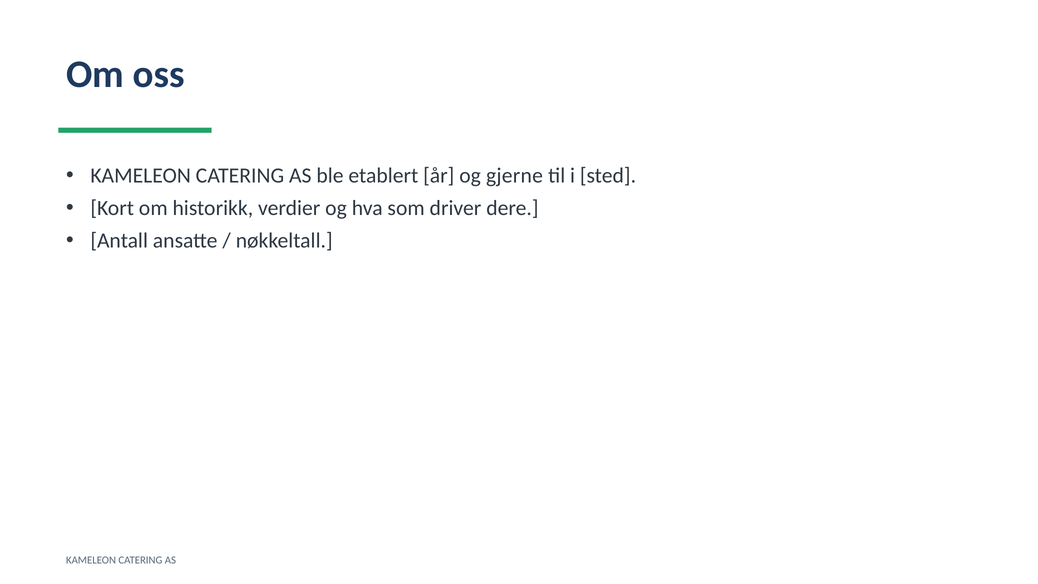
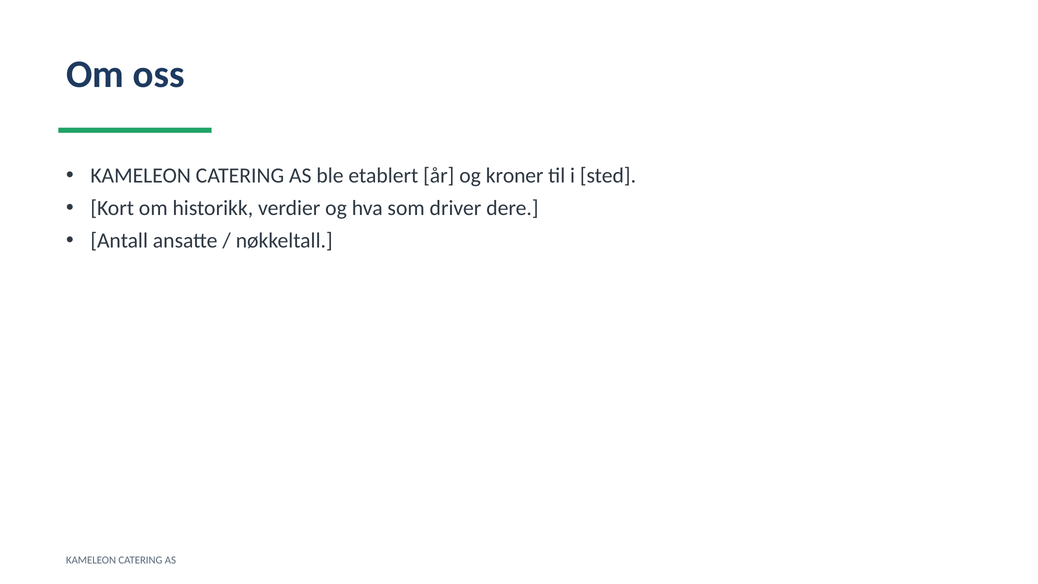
gjerne: gjerne -> kroner (515, 176)
